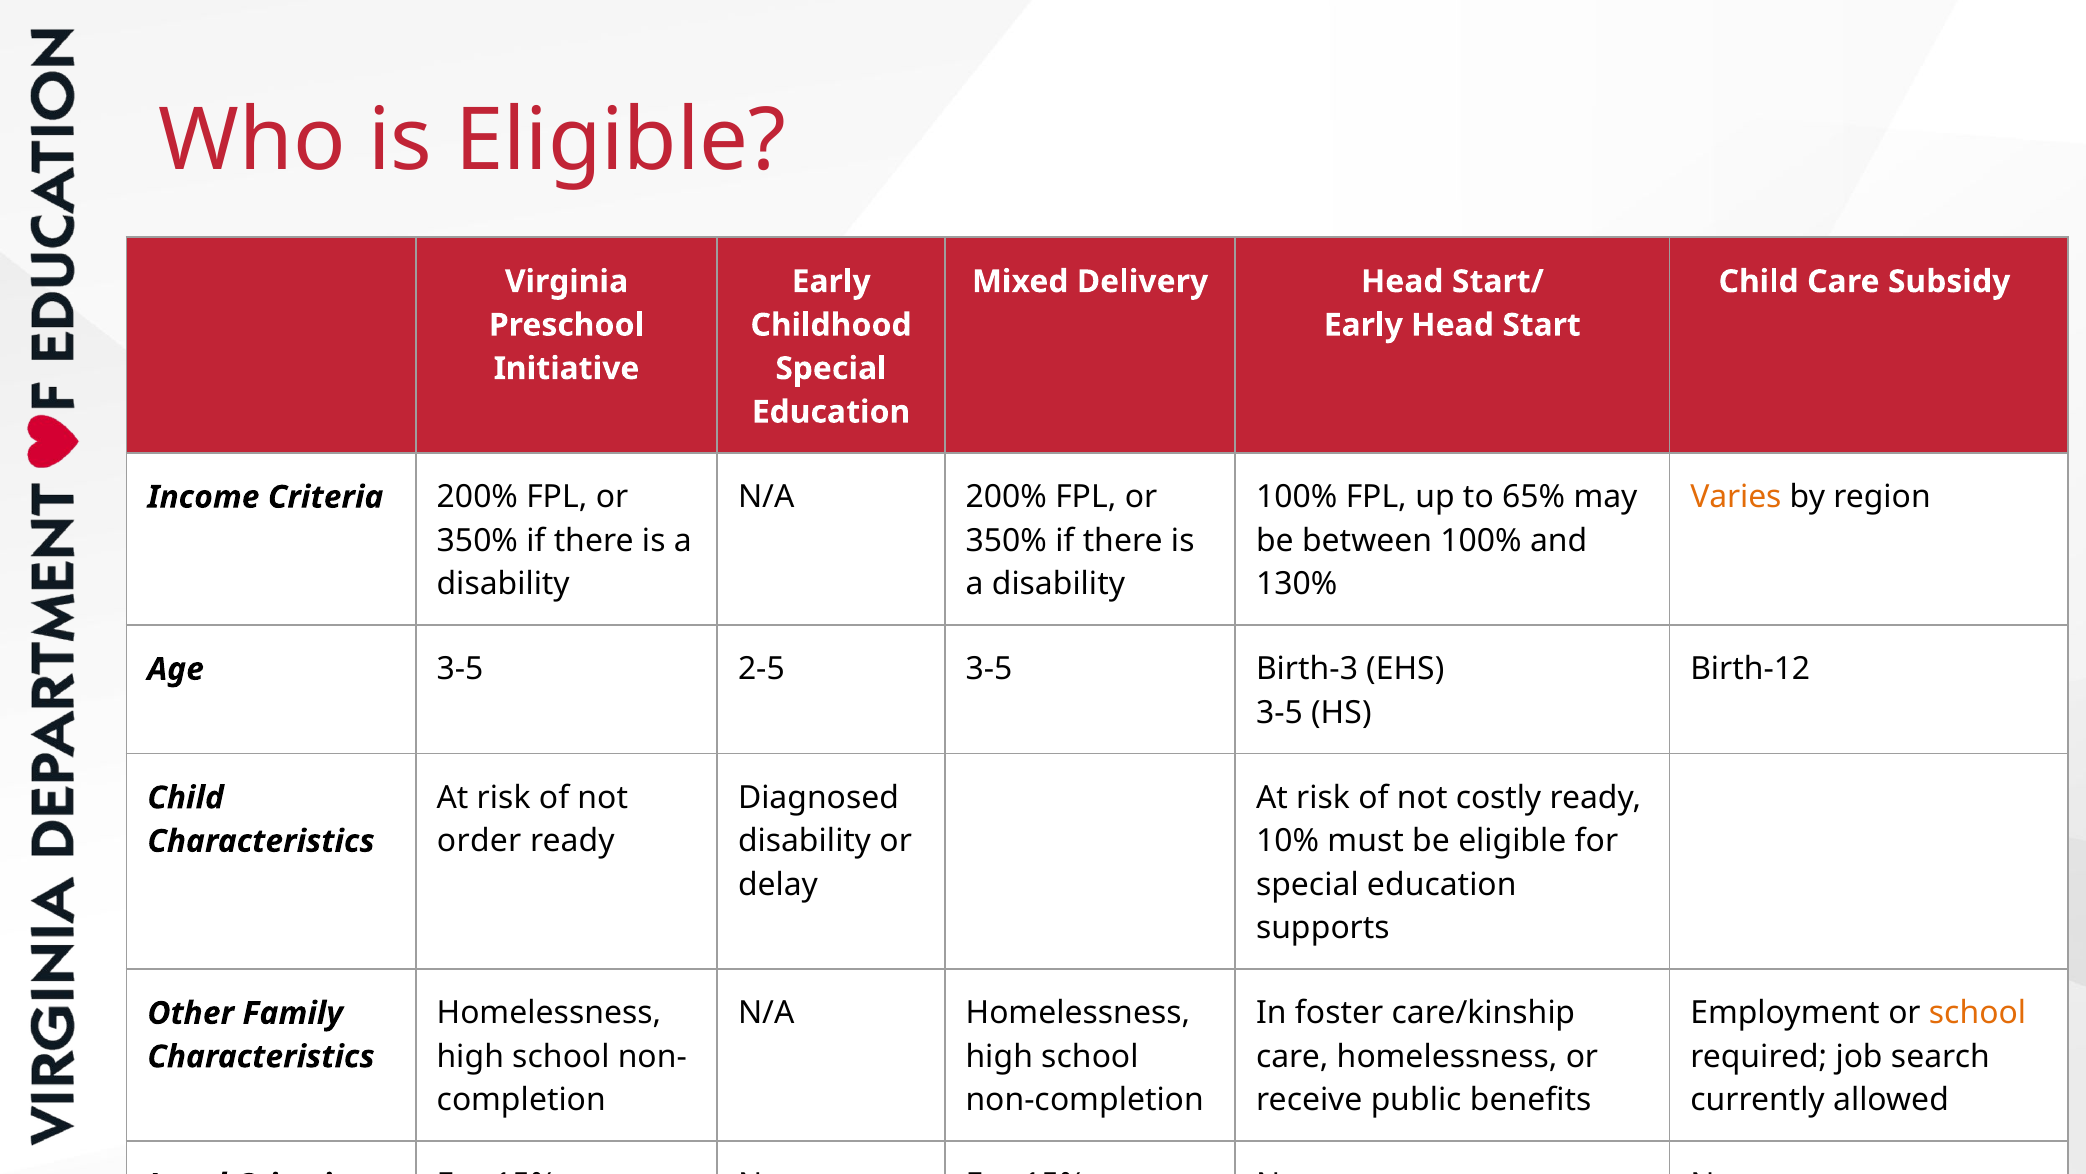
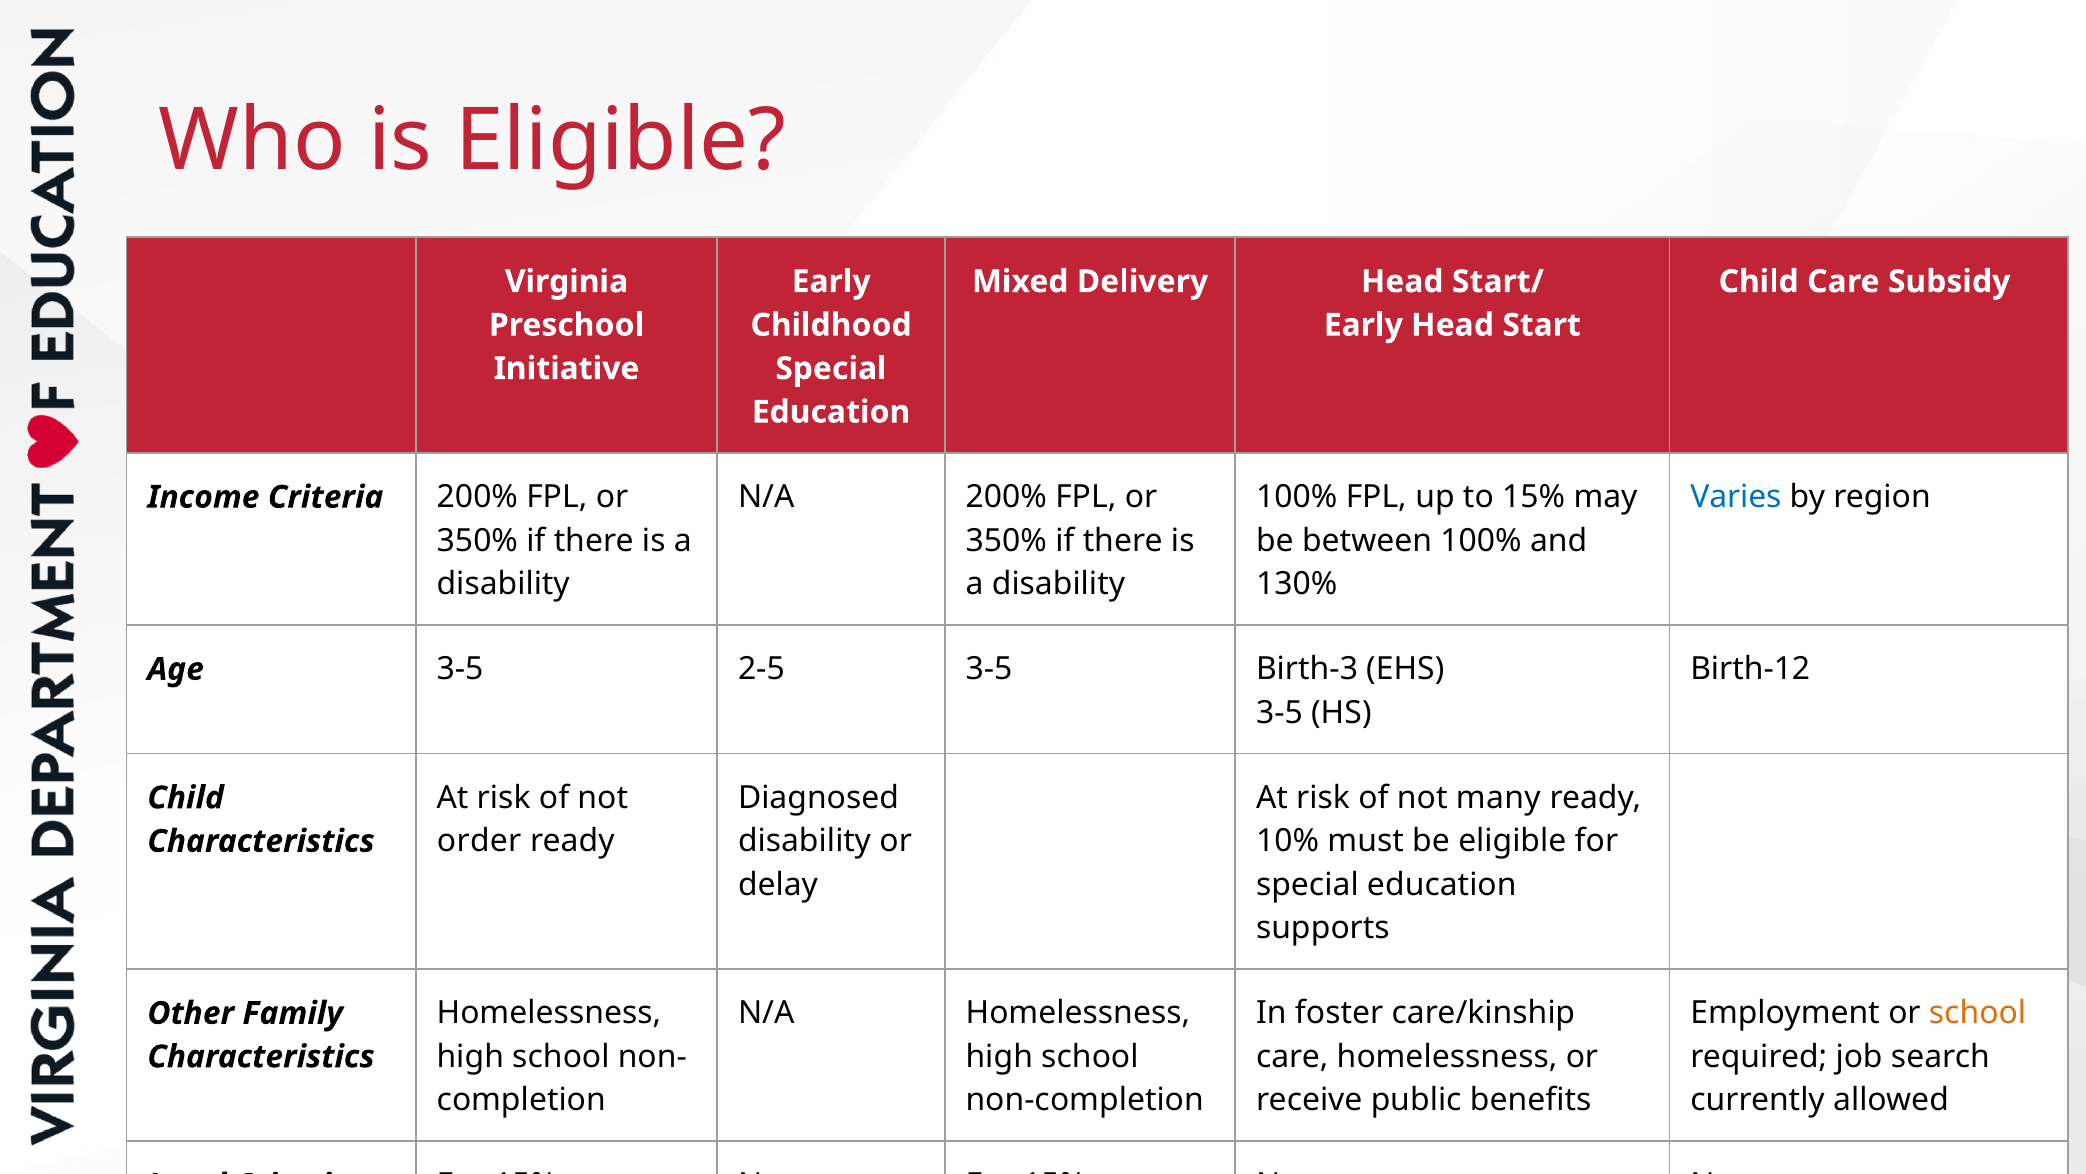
to 65%: 65% -> 15% (1534, 497)
Varies colour: orange -> blue (1736, 497)
costly: costly -> many (1498, 797)
